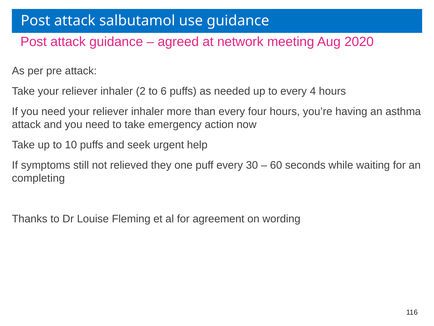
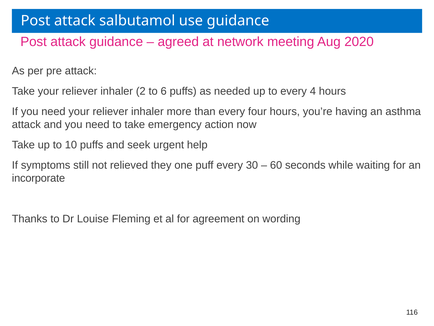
completing: completing -> incorporate (38, 178)
